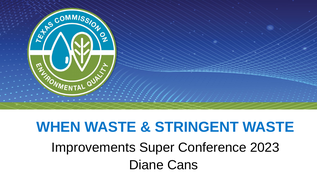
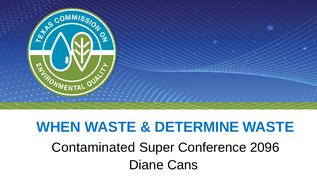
STRINGENT: STRINGENT -> DETERMINE (197, 127)
Improvements: Improvements -> Contaminated (93, 148)
2023: 2023 -> 2096 (265, 148)
